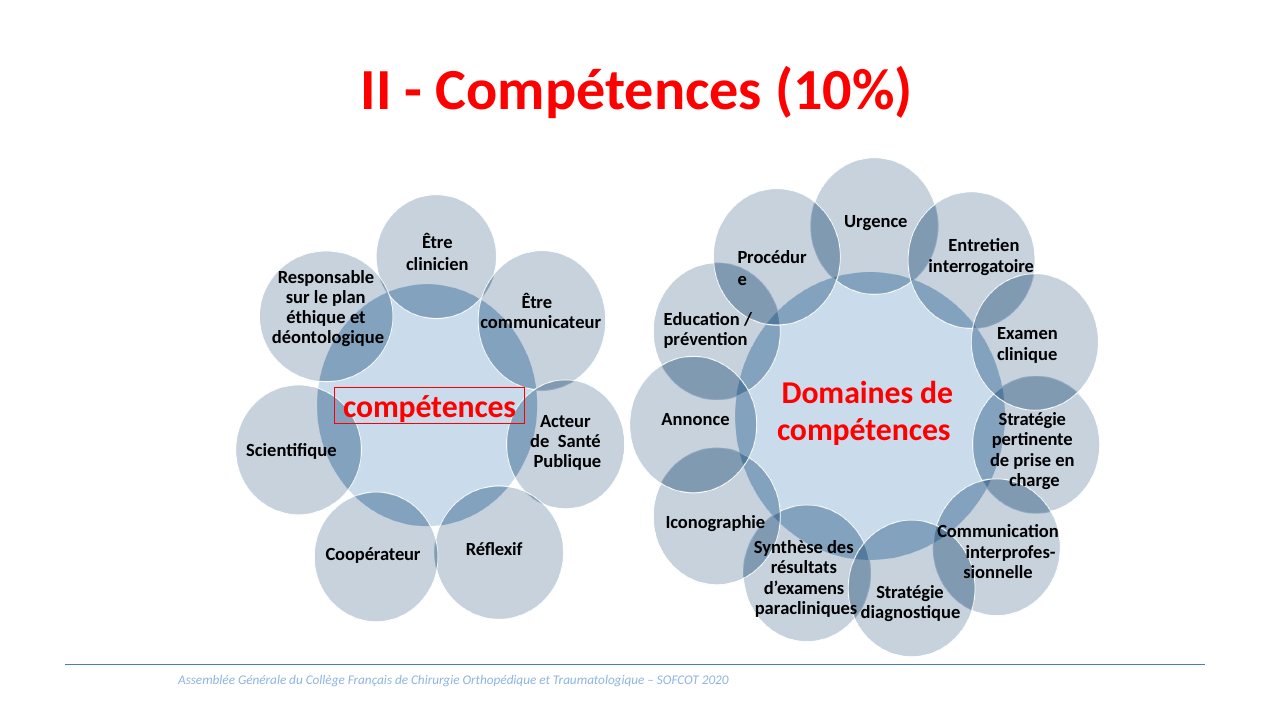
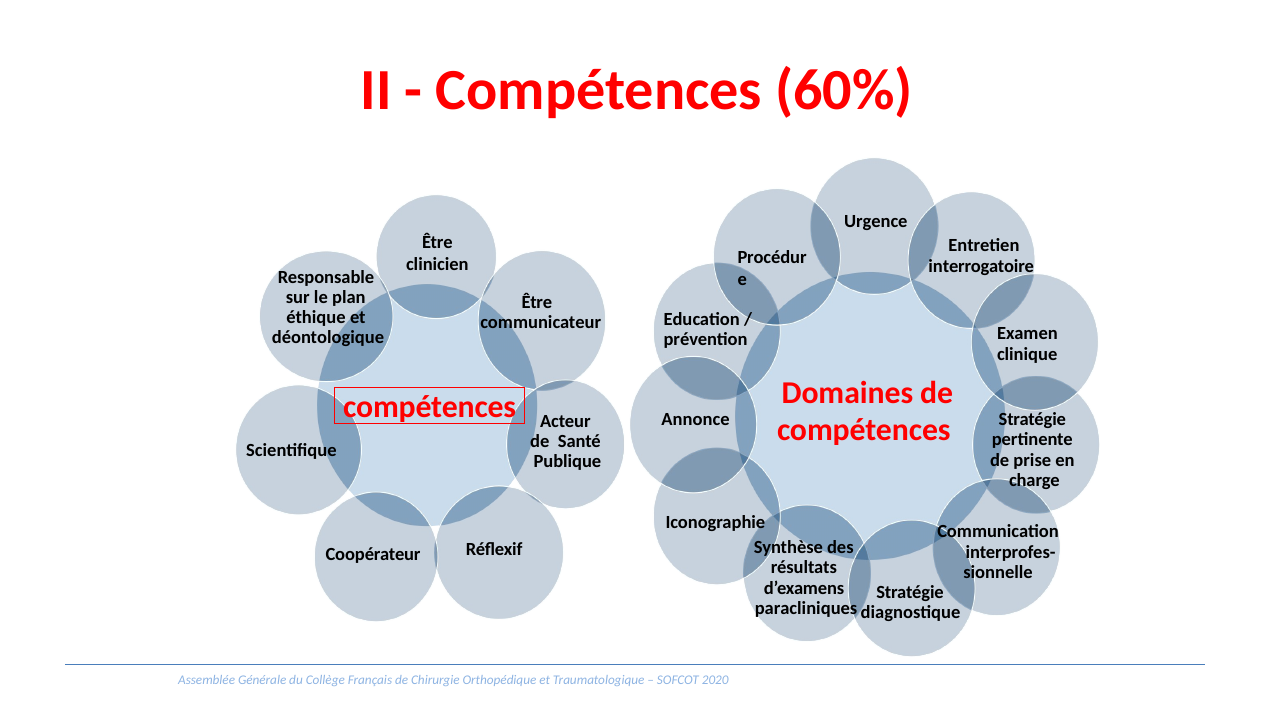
10%: 10% -> 60% (844, 91)
